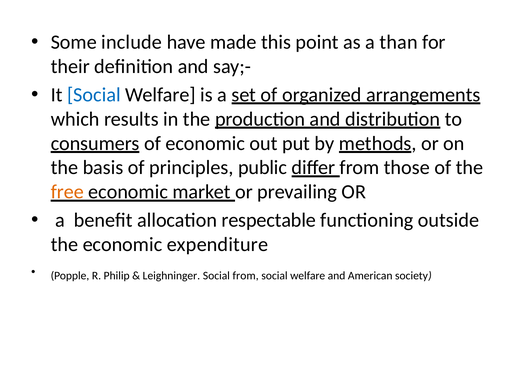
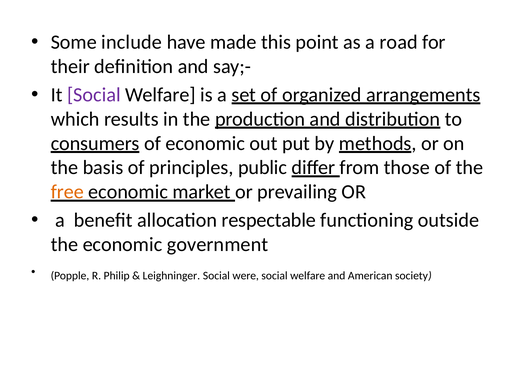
than: than -> road (399, 42)
Social colour: blue -> purple (94, 95)
expenditure: expenditure -> government (218, 245)
Social from: from -> were (246, 276)
